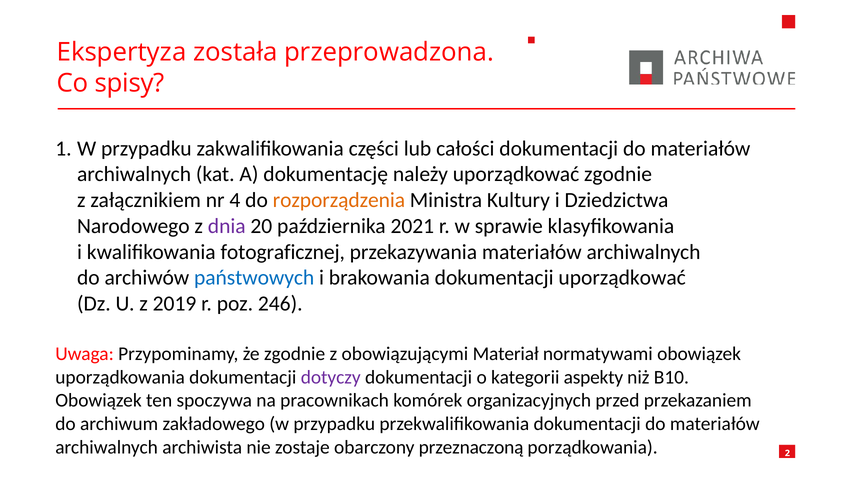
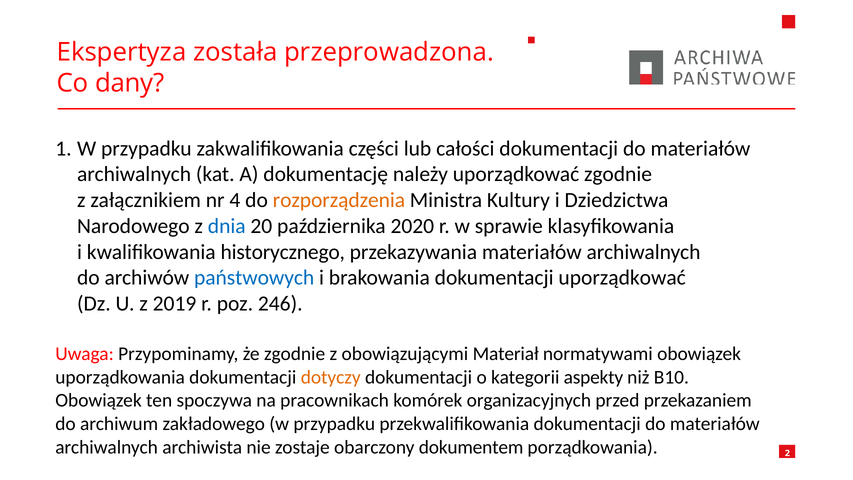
spisy: spisy -> dany (130, 83)
dnia colour: purple -> blue (227, 226)
2021: 2021 -> 2020 (412, 226)
fotograficznej: fotograficznej -> historycznego (283, 252)
dotyczy colour: purple -> orange (331, 377)
przeznaczoną: przeznaczoną -> dokumentem (471, 447)
